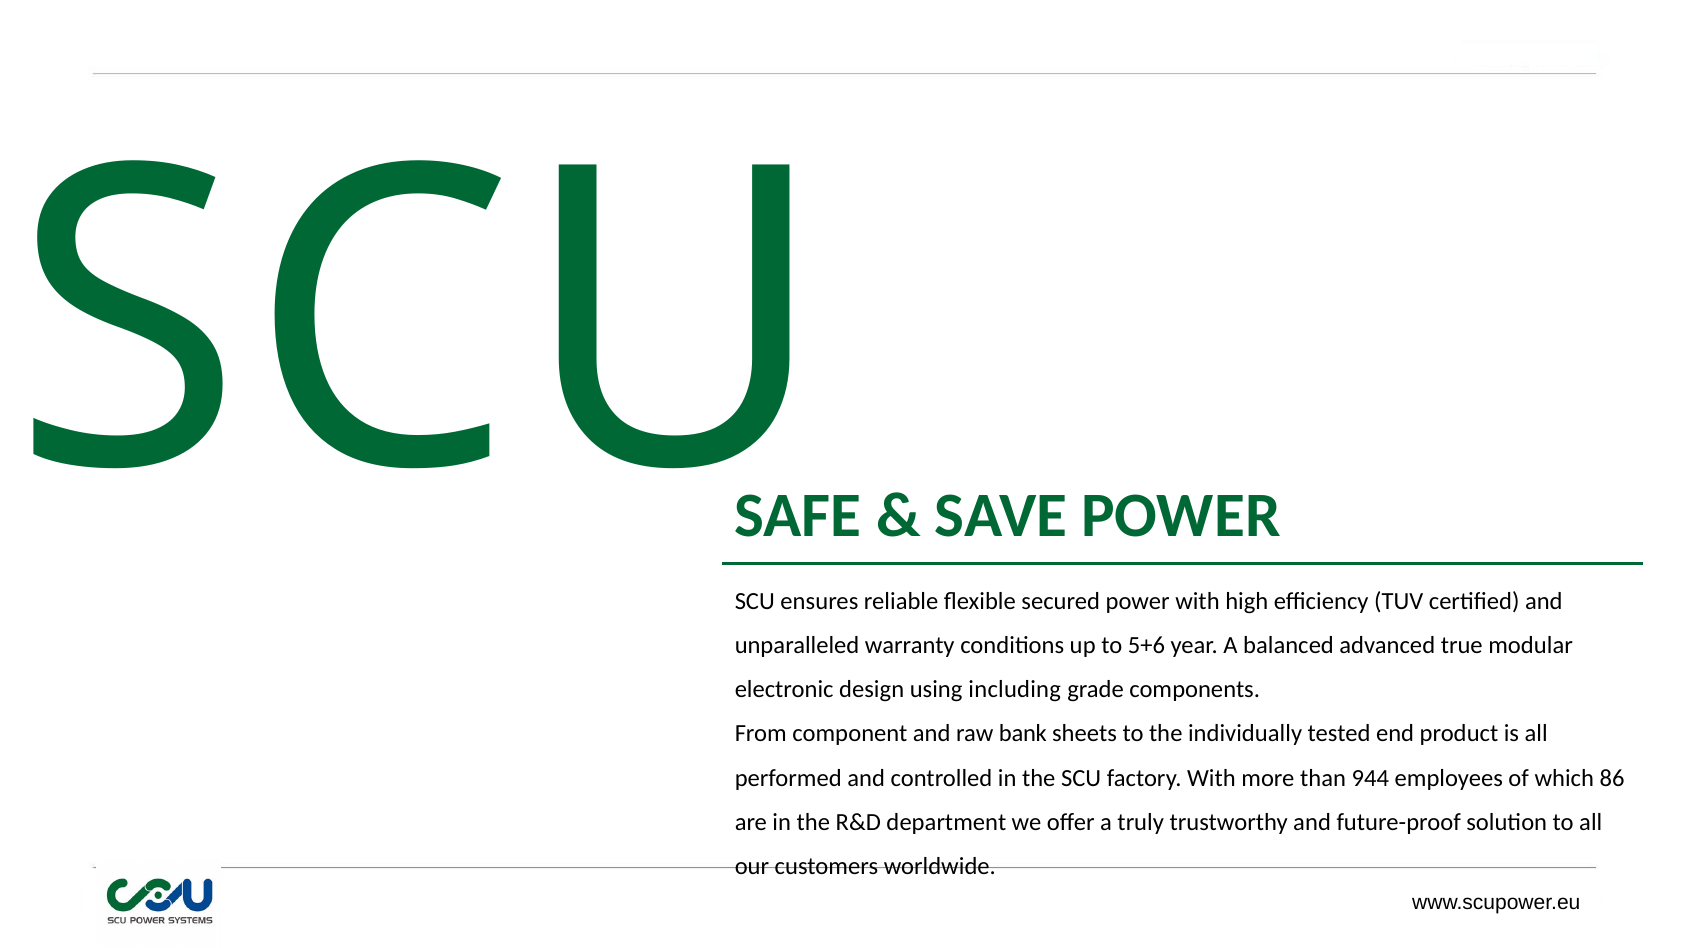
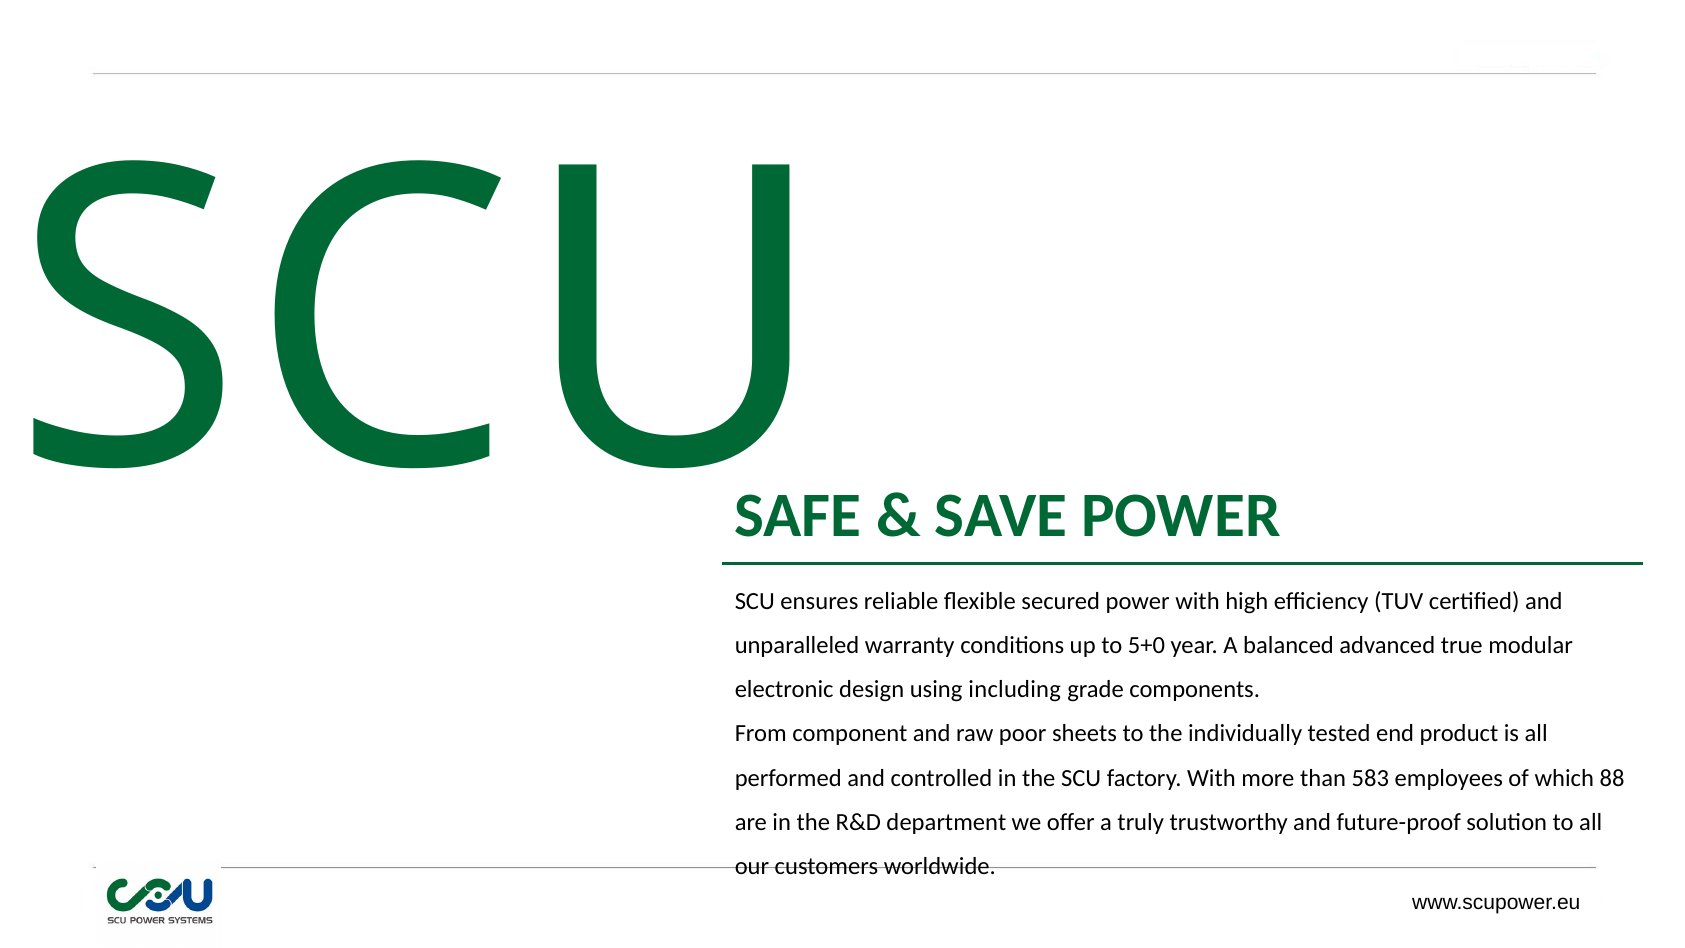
5+6: 5+6 -> 5+0 (1146, 645)
bank: bank -> poor (1023, 734)
944: 944 -> 583 (1370, 778)
86: 86 -> 88 (1612, 778)
